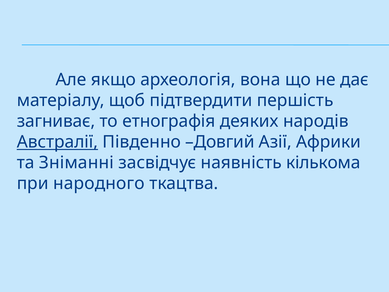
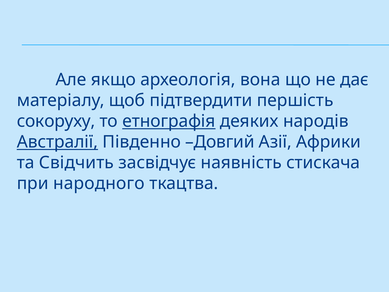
загниває: загниває -> сокоруху (56, 121)
етнографія underline: none -> present (169, 121)
Зніманні: Зніманні -> Свідчить (76, 163)
кількома: кількома -> стискача (323, 163)
